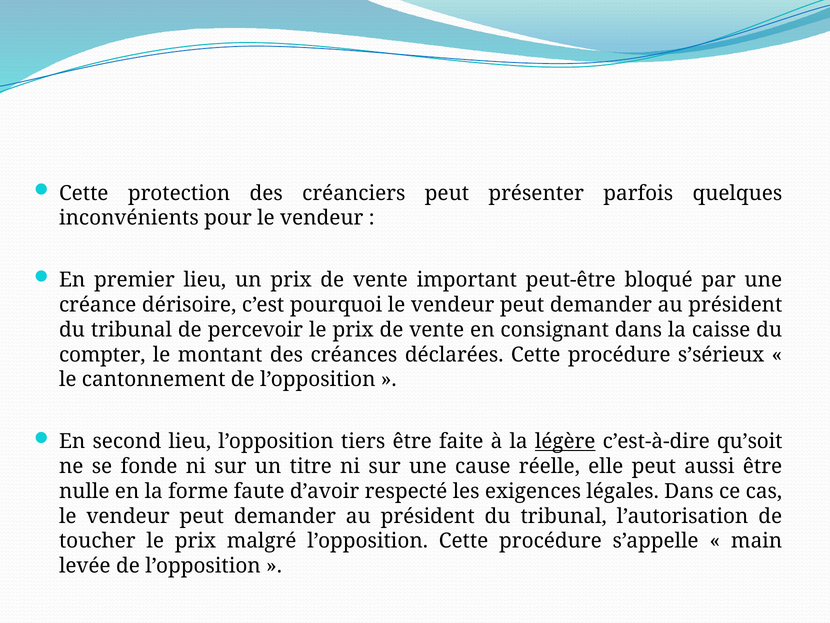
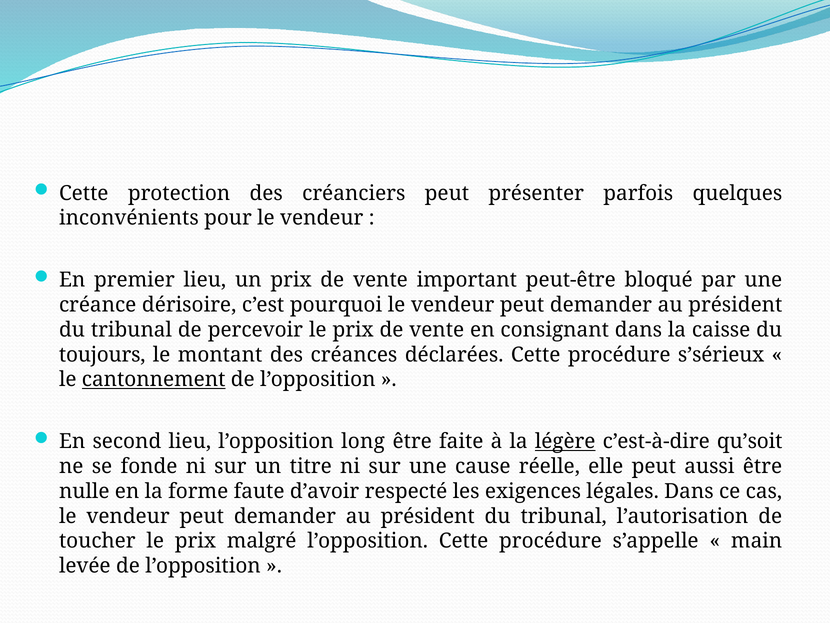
compter: compter -> toujours (102, 354)
cantonnement underline: none -> present (154, 379)
tiers: tiers -> long (363, 441)
